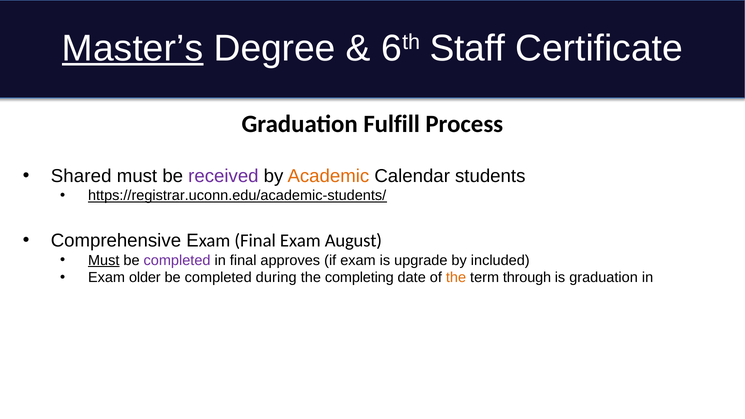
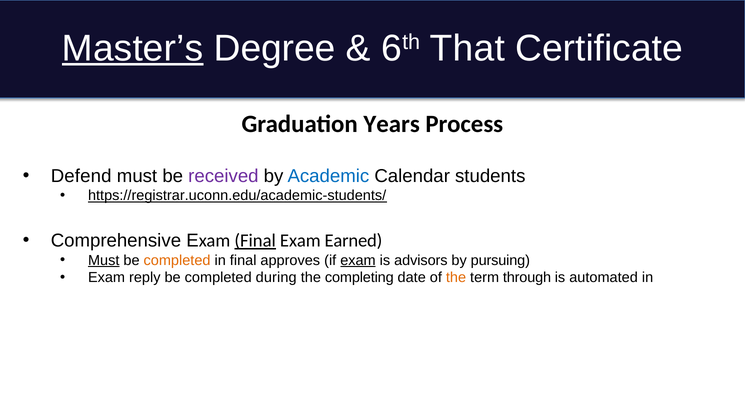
Staff: Staff -> That (467, 48)
Fulfill: Fulfill -> Years (392, 124)
Shared: Shared -> Defend (81, 176)
Academic colour: orange -> blue (328, 176)
Final underline: none -> present (255, 241)
August: August -> Earned (353, 241)
completed colour: purple -> orange (177, 260)
exam underline: none -> present (358, 260)
upgrade: upgrade -> advisors (421, 260)
included: included -> pursuing (500, 260)
older: older -> reply (145, 278)
is graduation: graduation -> automated (604, 278)
